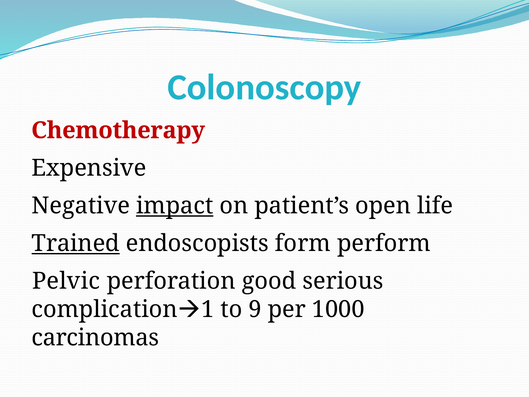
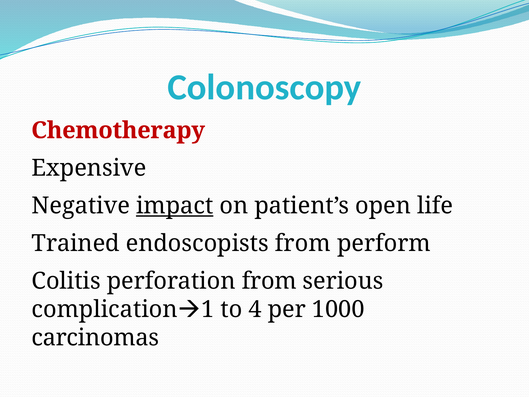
Trained underline: present -> none (76, 243)
endoscopists form: form -> from (303, 243)
Pelvic: Pelvic -> Colitis (66, 281)
perforation good: good -> from (269, 281)
9: 9 -> 4 (255, 309)
